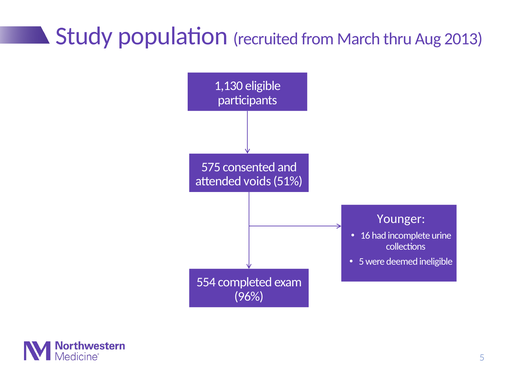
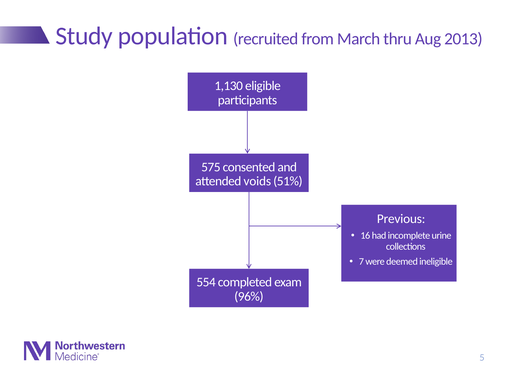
Younger: Younger -> Previous (401, 219)
5: 5 -> 7 (361, 262)
